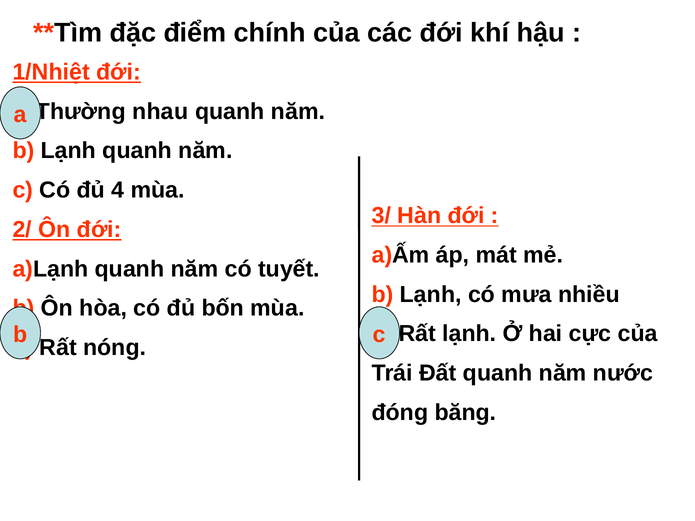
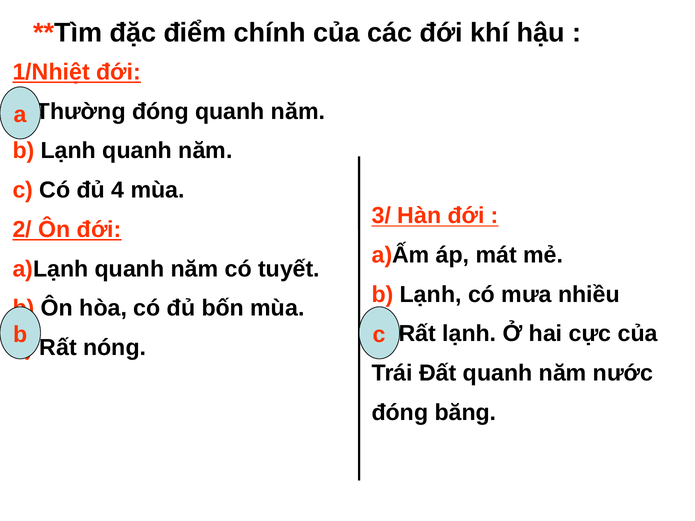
Thường nhau: nhau -> đóng (160, 112)
